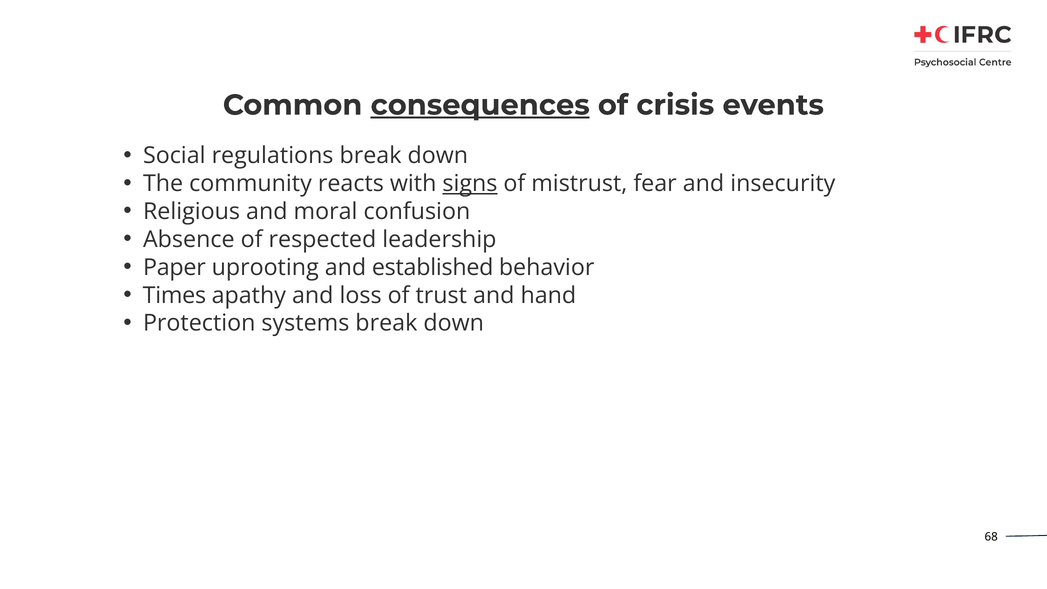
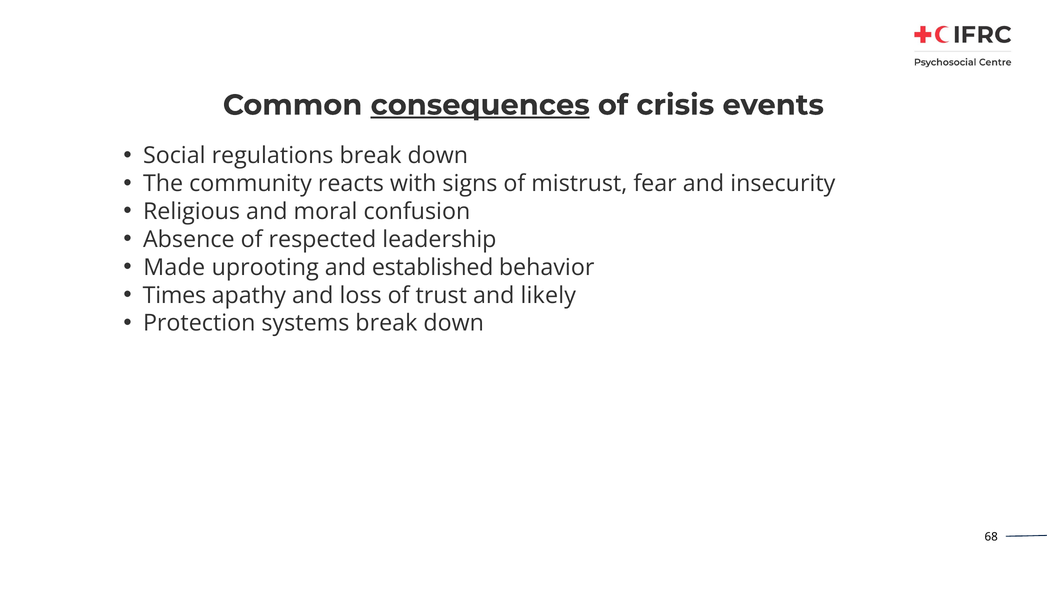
signs underline: present -> none (470, 184)
Paper: Paper -> Made (174, 267)
hand: hand -> likely (548, 295)
